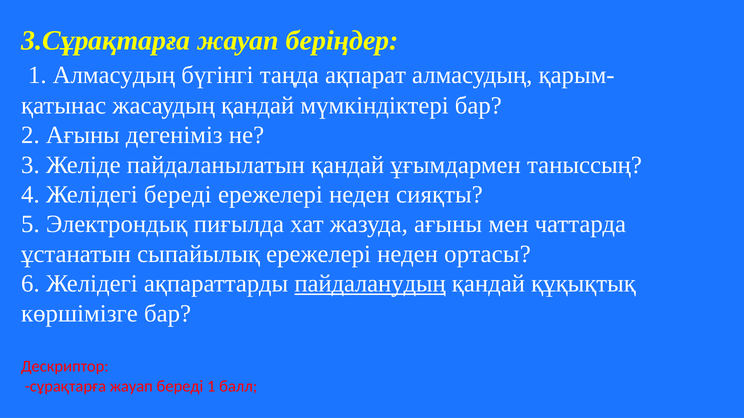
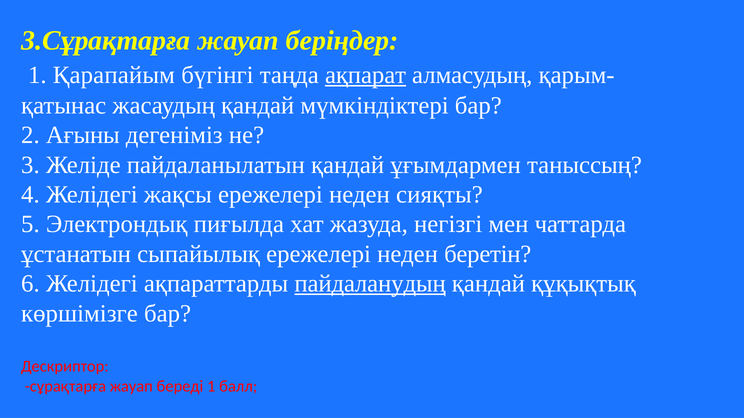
1 Алмасудың: Алмасудың -> Қарапайым (114, 75)
ақпарат underline: none -> present (366, 75)
Желідегі береді: береді -> жақсы (178, 195)
жазуда ағыны: ағыны -> негізгі (448, 225)
ортасы: ортасы -> беретін (488, 254)
